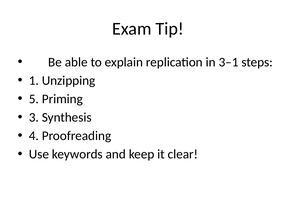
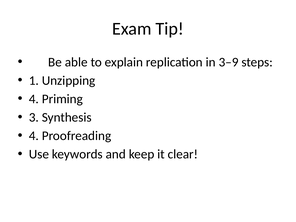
3–1: 3–1 -> 3–9 (229, 62)
5: 5 -> 4 (34, 99)
